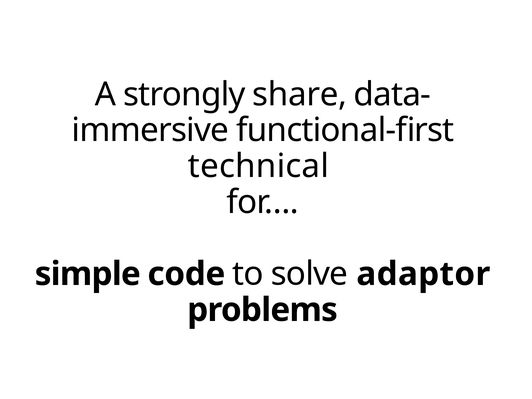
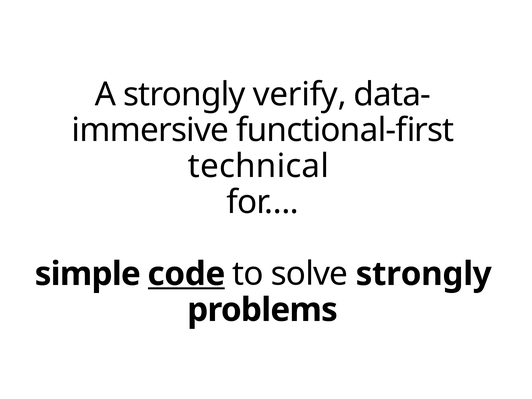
share: share -> verify (300, 94)
code underline: none -> present (186, 274)
solve adaptor: adaptor -> strongly (424, 274)
